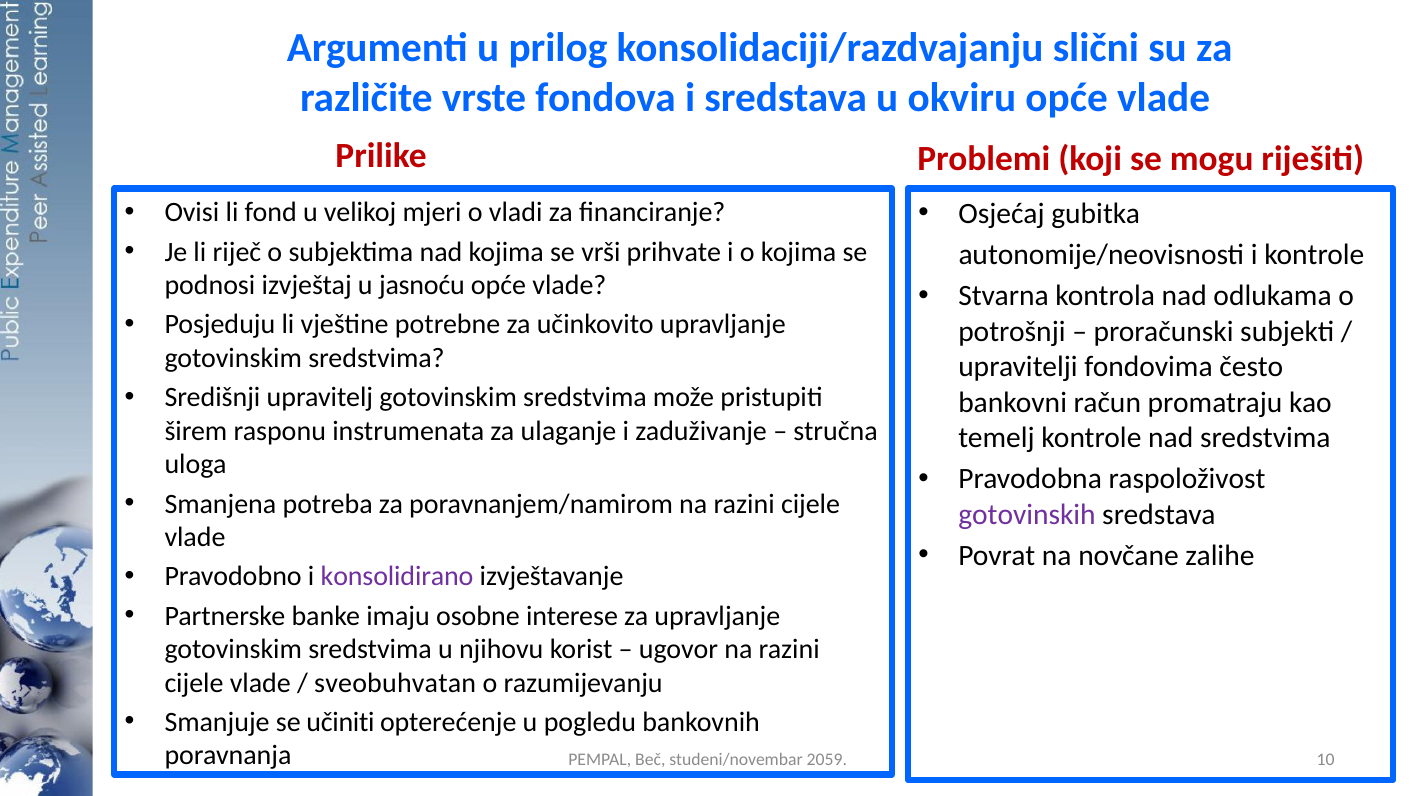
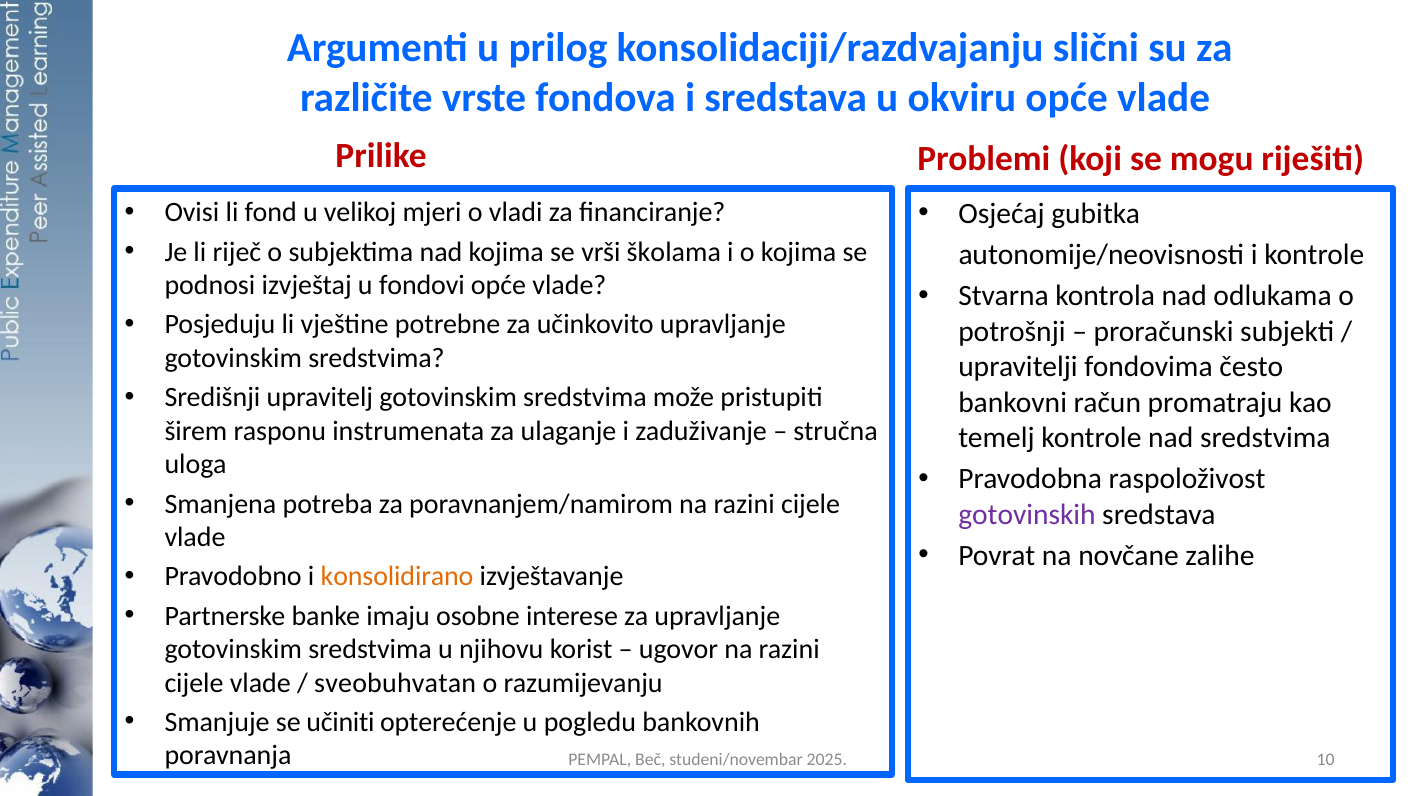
prihvate: prihvate -> školama (674, 252)
jasnoću: jasnoću -> fondovi (422, 286)
konsolidirano colour: purple -> orange (397, 577)
2059: 2059 -> 2025 (827, 761)
